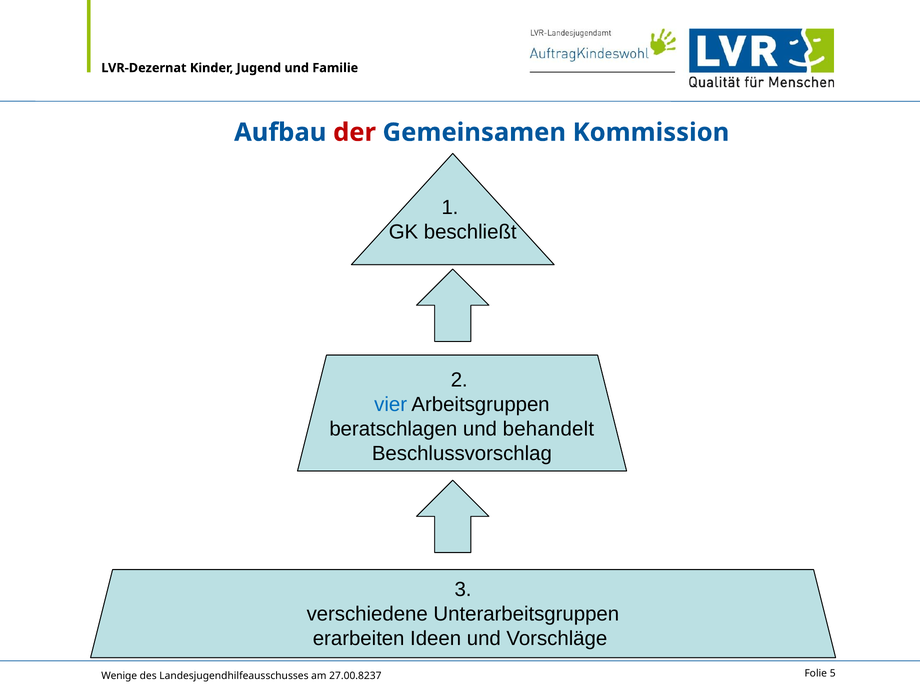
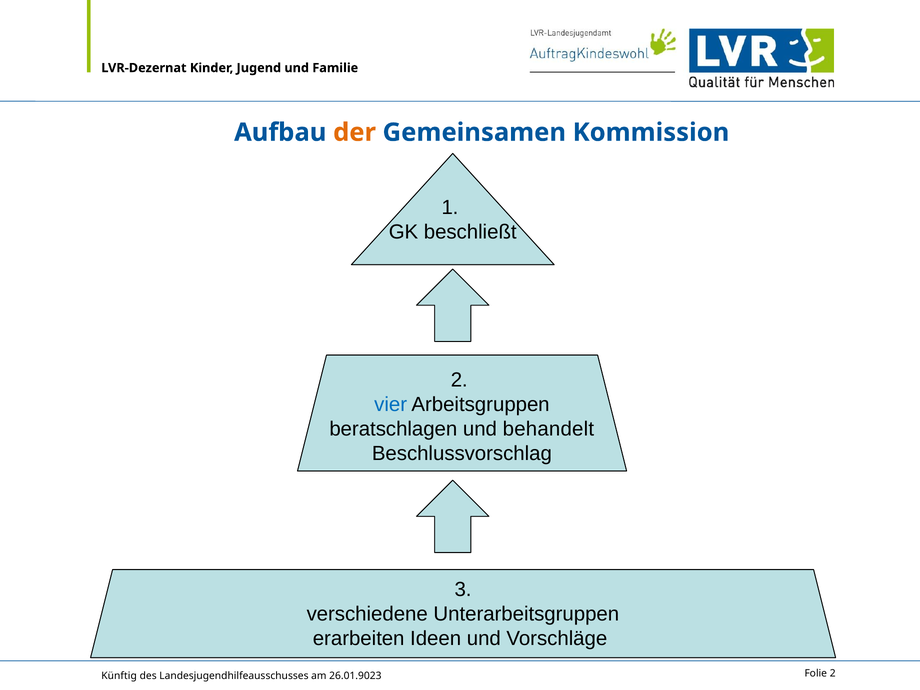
der colour: red -> orange (355, 132)
Folie 5: 5 -> 2 (833, 674)
Wenige: Wenige -> Künftig (119, 676)
27.00.8237: 27.00.8237 -> 26.01.9023 (355, 676)
